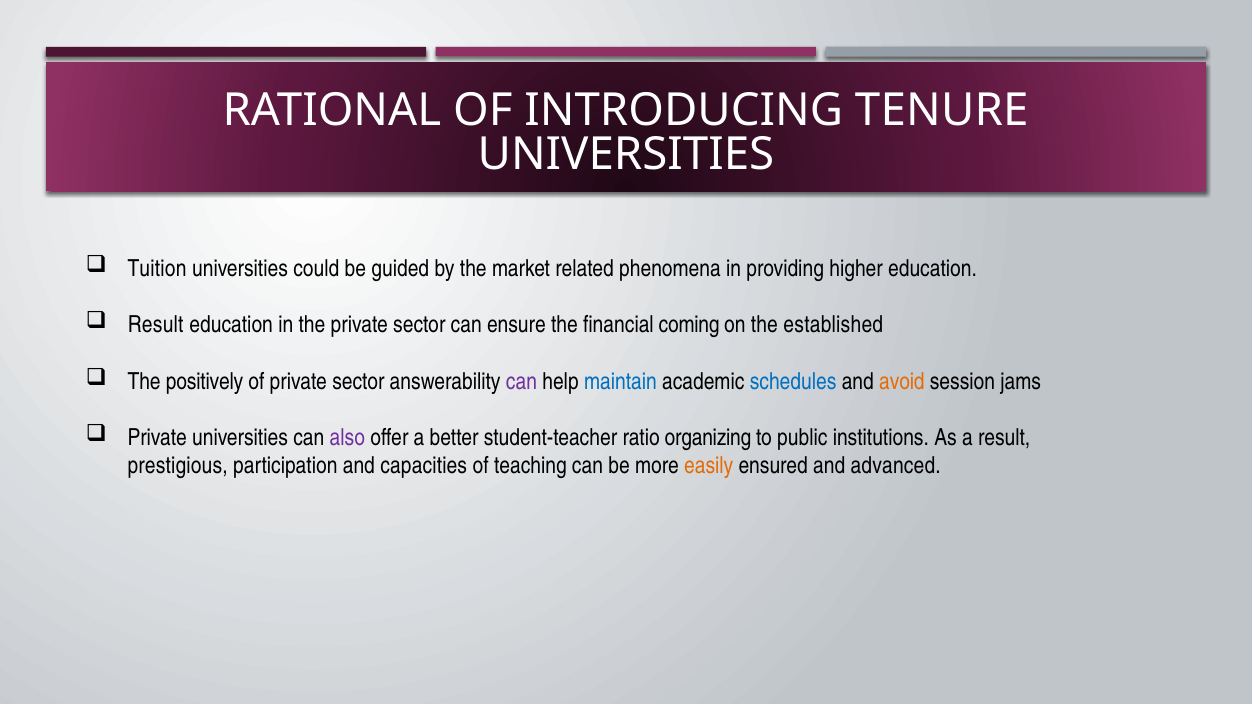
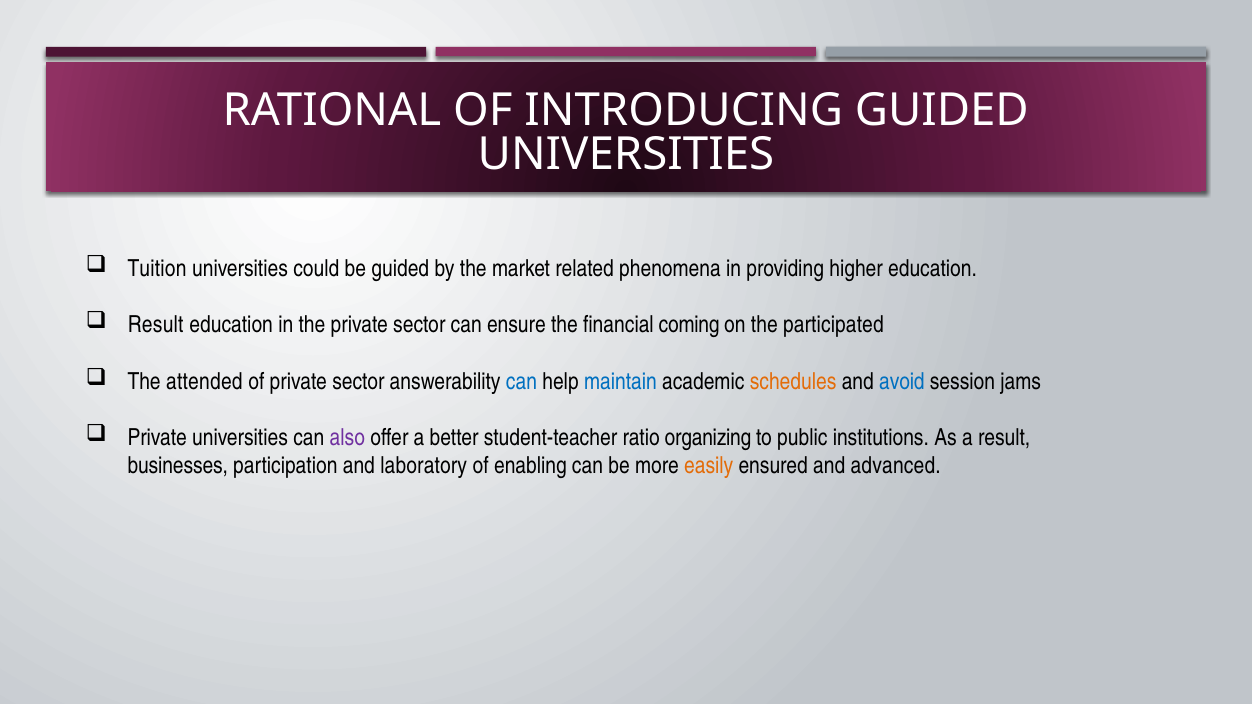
INTRODUCING TENURE: TENURE -> GUIDED (942, 111)
established: established -> participated (833, 325)
positively: positively -> attended (204, 381)
can colour: purple -> blue (521, 381)
schedules colour: blue -> orange (793, 381)
avoid colour: orange -> blue (902, 381)
prestigious: prestigious -> businesses (178, 466)
capacities: capacities -> laboratory (424, 466)
teaching: teaching -> enabling (530, 466)
